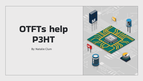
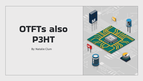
help: help -> also (58, 29)
